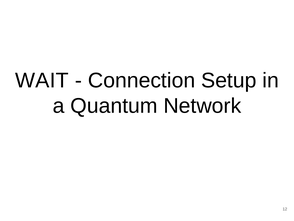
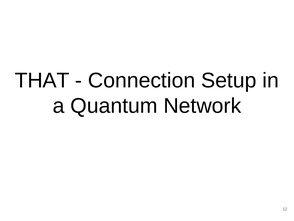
WAIT: WAIT -> THAT (42, 80)
